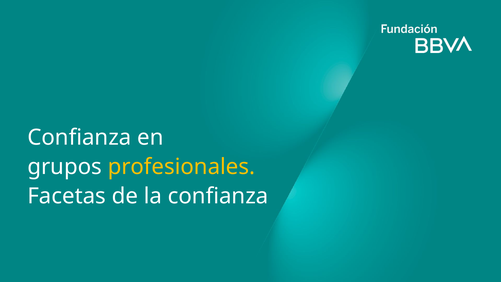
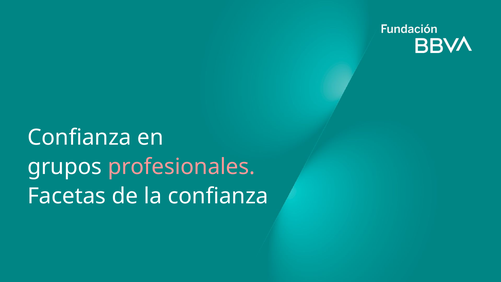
profesionales colour: yellow -> pink (181, 167)
